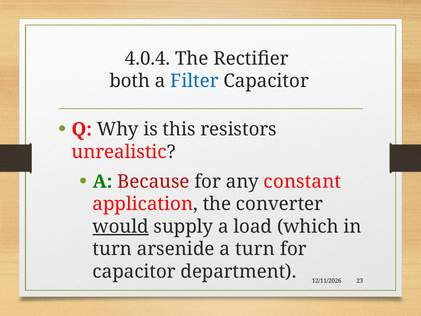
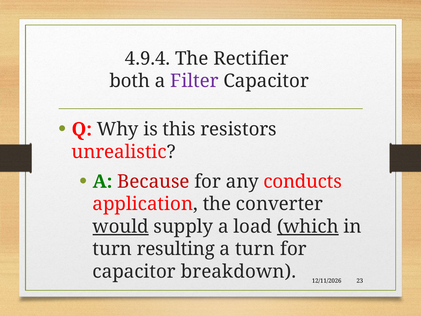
4.0.4: 4.0.4 -> 4.9.4 (148, 58)
Filter colour: blue -> purple (194, 81)
constant: constant -> conducts (303, 181)
which underline: none -> present (308, 226)
arsenide: arsenide -> resulting (176, 249)
department: department -> breakdown (238, 271)
